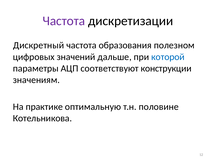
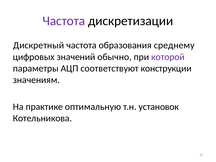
полезном: полезном -> среднему (174, 45)
дальше: дальше -> обычно (115, 57)
которой colour: blue -> purple (168, 57)
половине: половине -> установок (159, 107)
